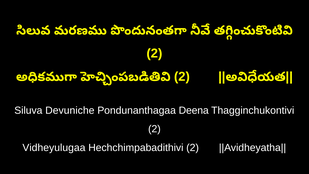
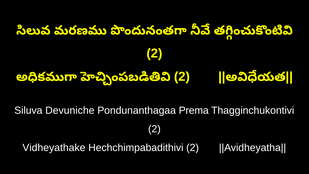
Deena: Deena -> Prema (194, 110)
Vidheyulugaa: Vidheyulugaa -> Vidheyathake (54, 147)
